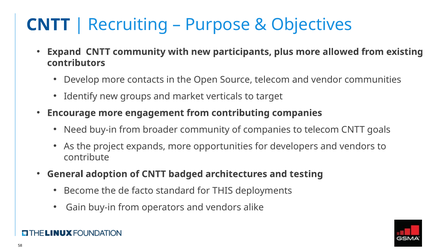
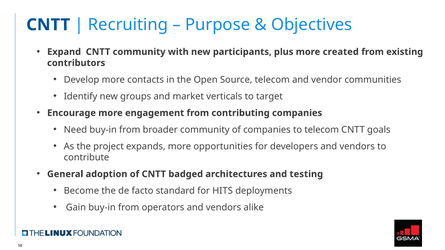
allowed: allowed -> created (341, 52)
THIS: THIS -> HITS (223, 191)
